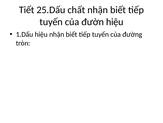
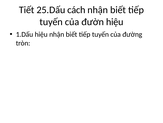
chất: chất -> cách (76, 10)
